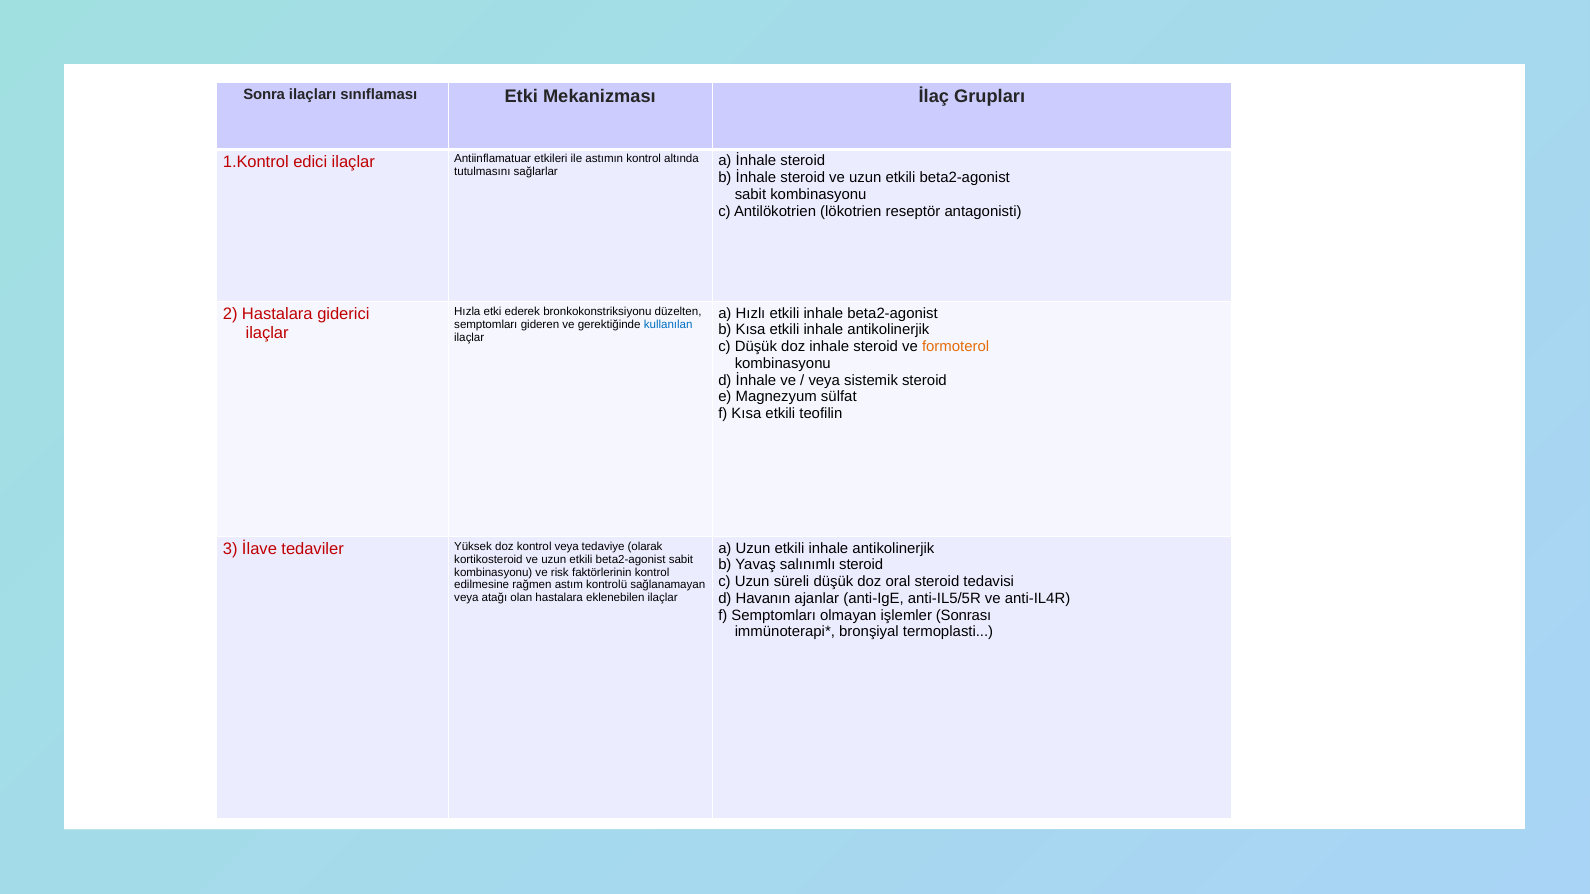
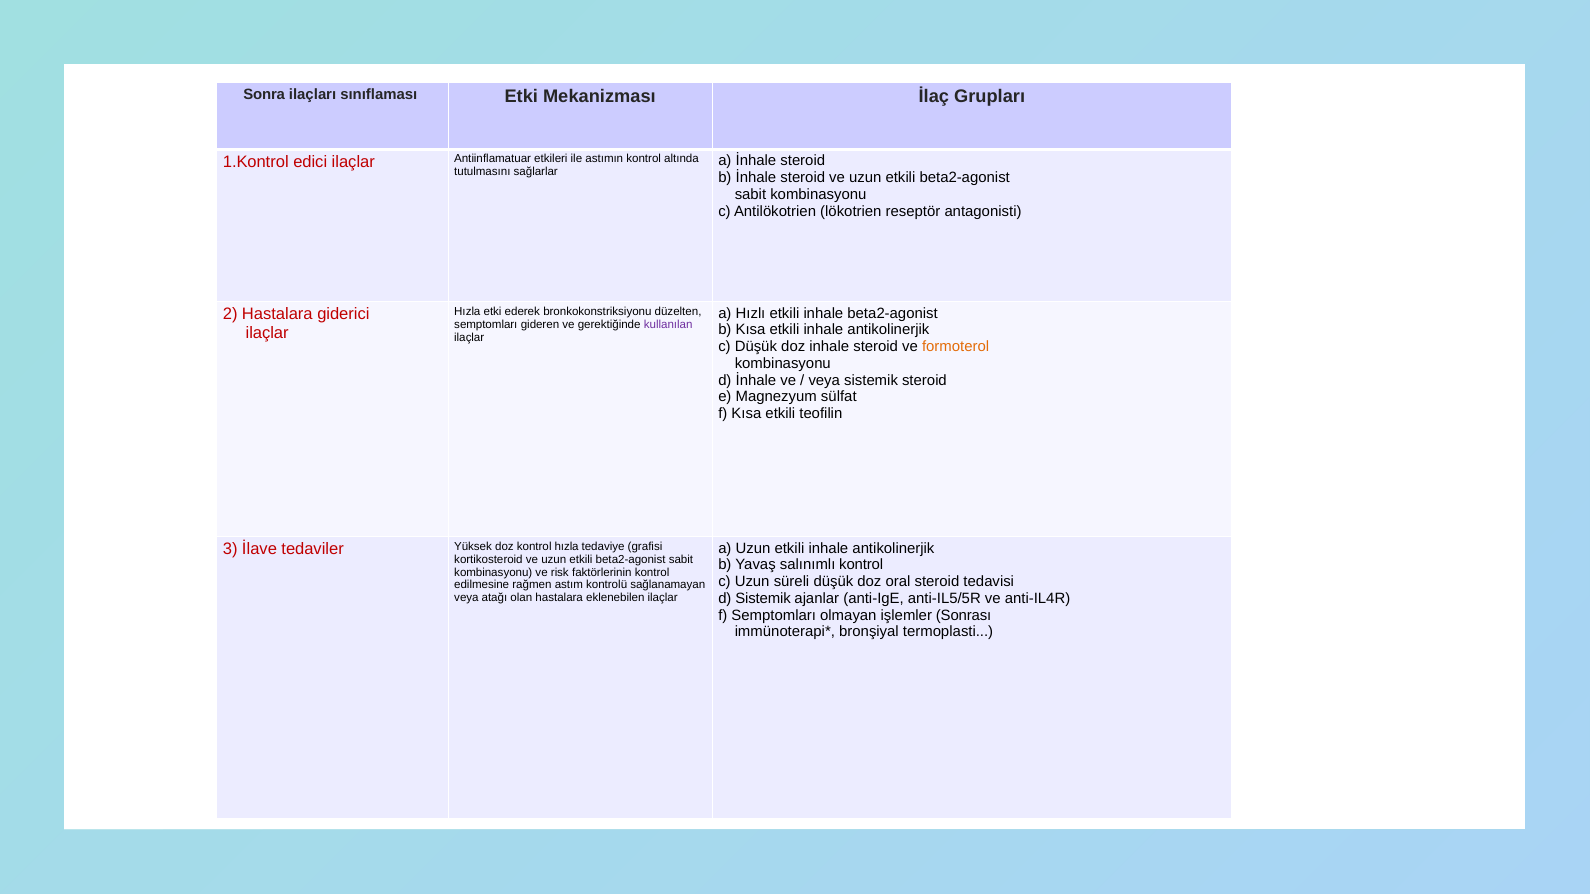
kullanılan colour: blue -> purple (668, 324)
kontrol veya: veya -> hızla (567, 547)
olarak: olarak -> grafisi (645, 547)
salınımlı steroid: steroid -> kontrol (861, 565)
d Havanın: Havanın -> Sistemik (763, 599)
